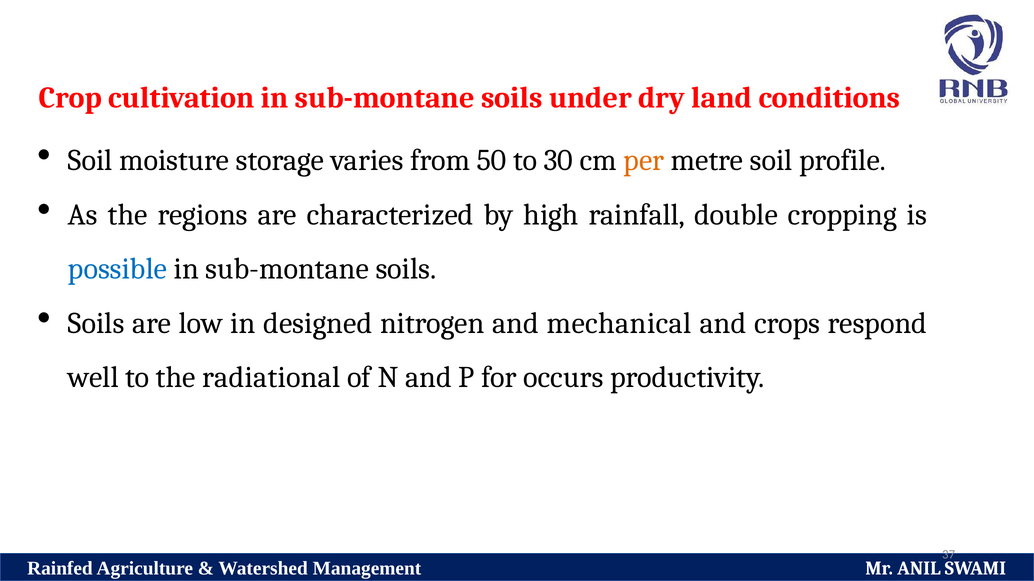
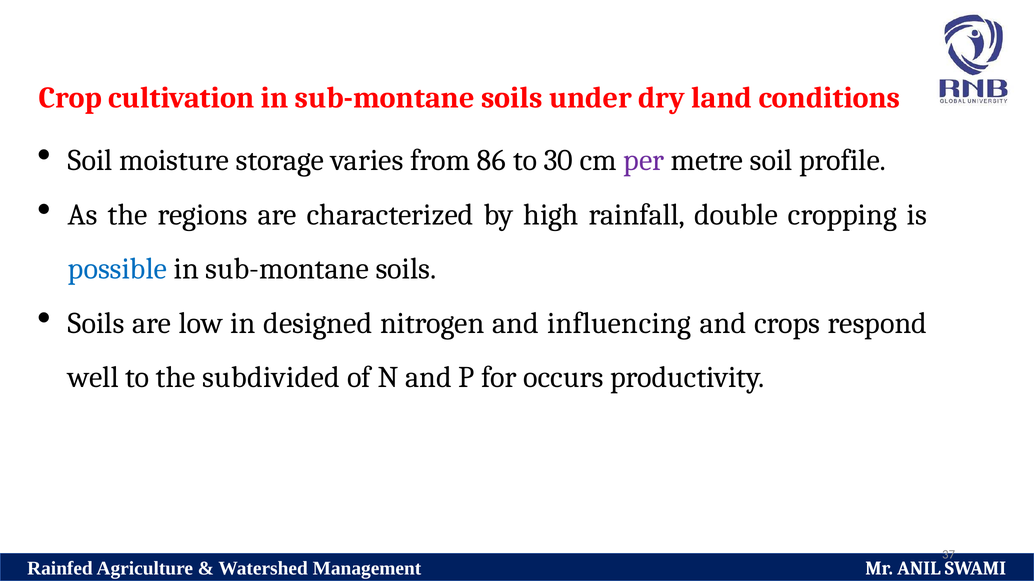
50: 50 -> 86 (491, 161)
per colour: orange -> purple (644, 161)
mechanical: mechanical -> influencing (619, 324)
radiational: radiational -> subdivided (271, 378)
